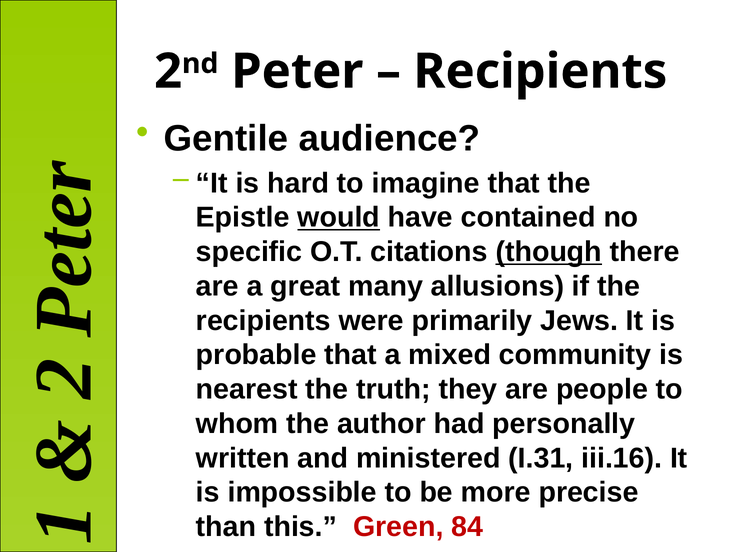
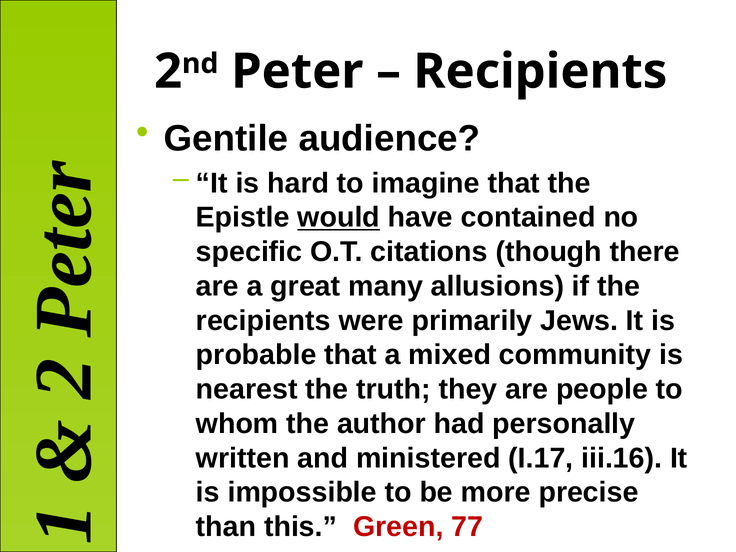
though underline: present -> none (549, 252)
I.31: I.31 -> I.17 (541, 458)
84: 84 -> 77 (467, 527)
